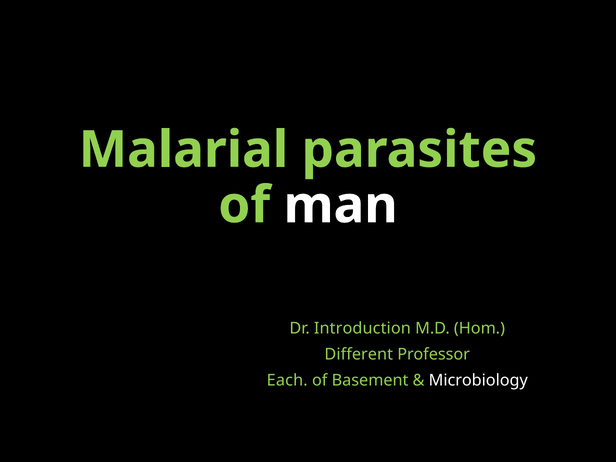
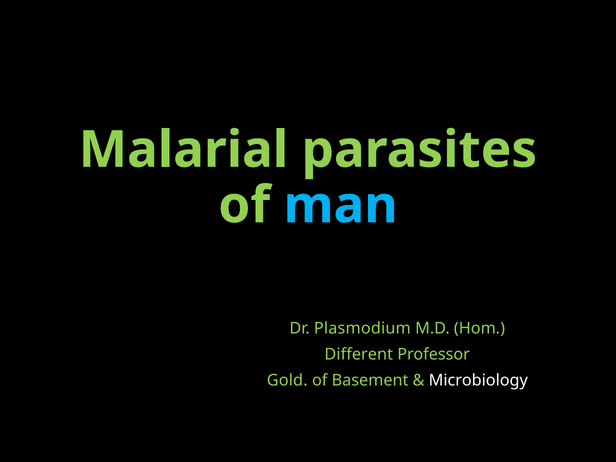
man colour: white -> light blue (341, 205)
Introduction: Introduction -> Plasmodium (362, 328)
Each: Each -> Gold (287, 381)
